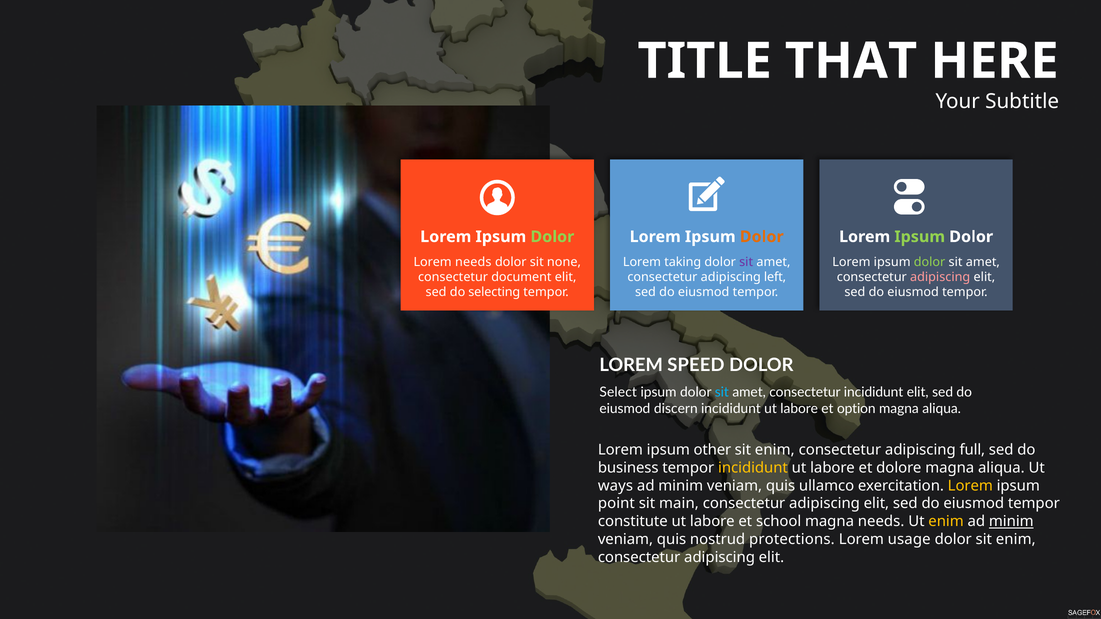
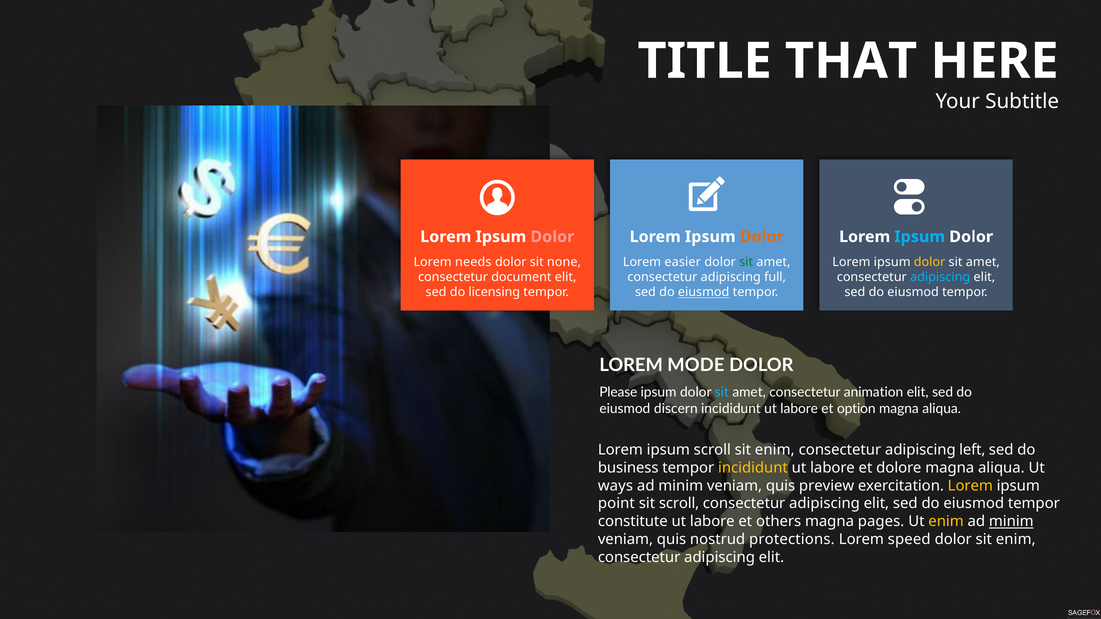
Dolor colour: light green -> pink (552, 237)
Ipsum colour: light green -> light blue (920, 237)
taking: taking -> easier (683, 262)
sit colour: purple -> green (746, 262)
dolor colour: light green -> yellow (930, 262)
left: left -> full (775, 277)
adipiscing colour: pink -> light blue (940, 277)
selecting: selecting -> licensing (494, 292)
eiusmod underline: none -> present (704, 292)
SPEED: SPEED -> MODE (696, 365)
Select: Select -> Please (618, 393)
consectetur incididunt: incididunt -> animation (874, 393)
ipsum other: other -> scroll (712, 450)
full: full -> left (972, 450)
ullamco: ullamco -> preview (827, 486)
sit main: main -> scroll (679, 504)
school: school -> others (779, 522)
magna needs: needs -> pages (881, 522)
usage: usage -> speed (909, 540)
